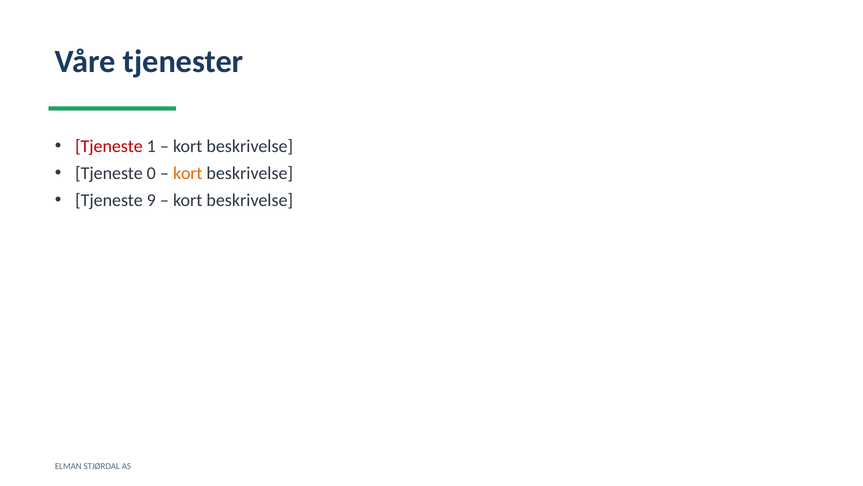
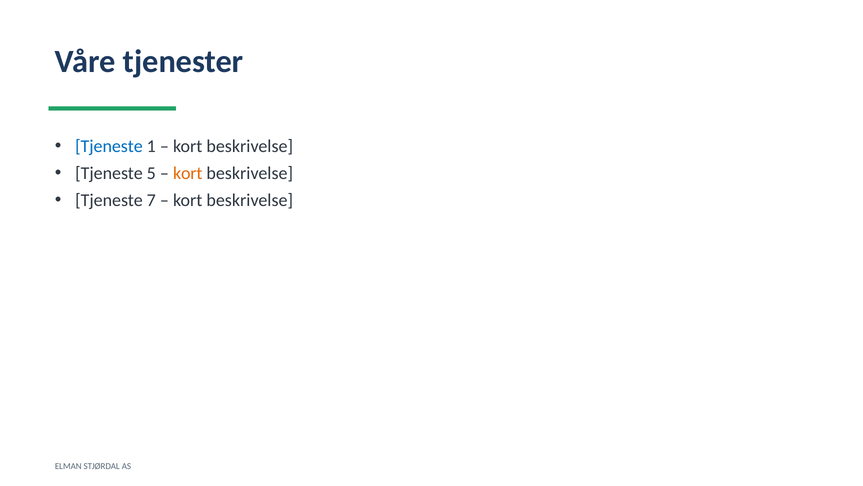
Tjeneste colour: red -> blue (109, 146)
0: 0 -> 5 (151, 173)
9: 9 -> 7 (151, 200)
